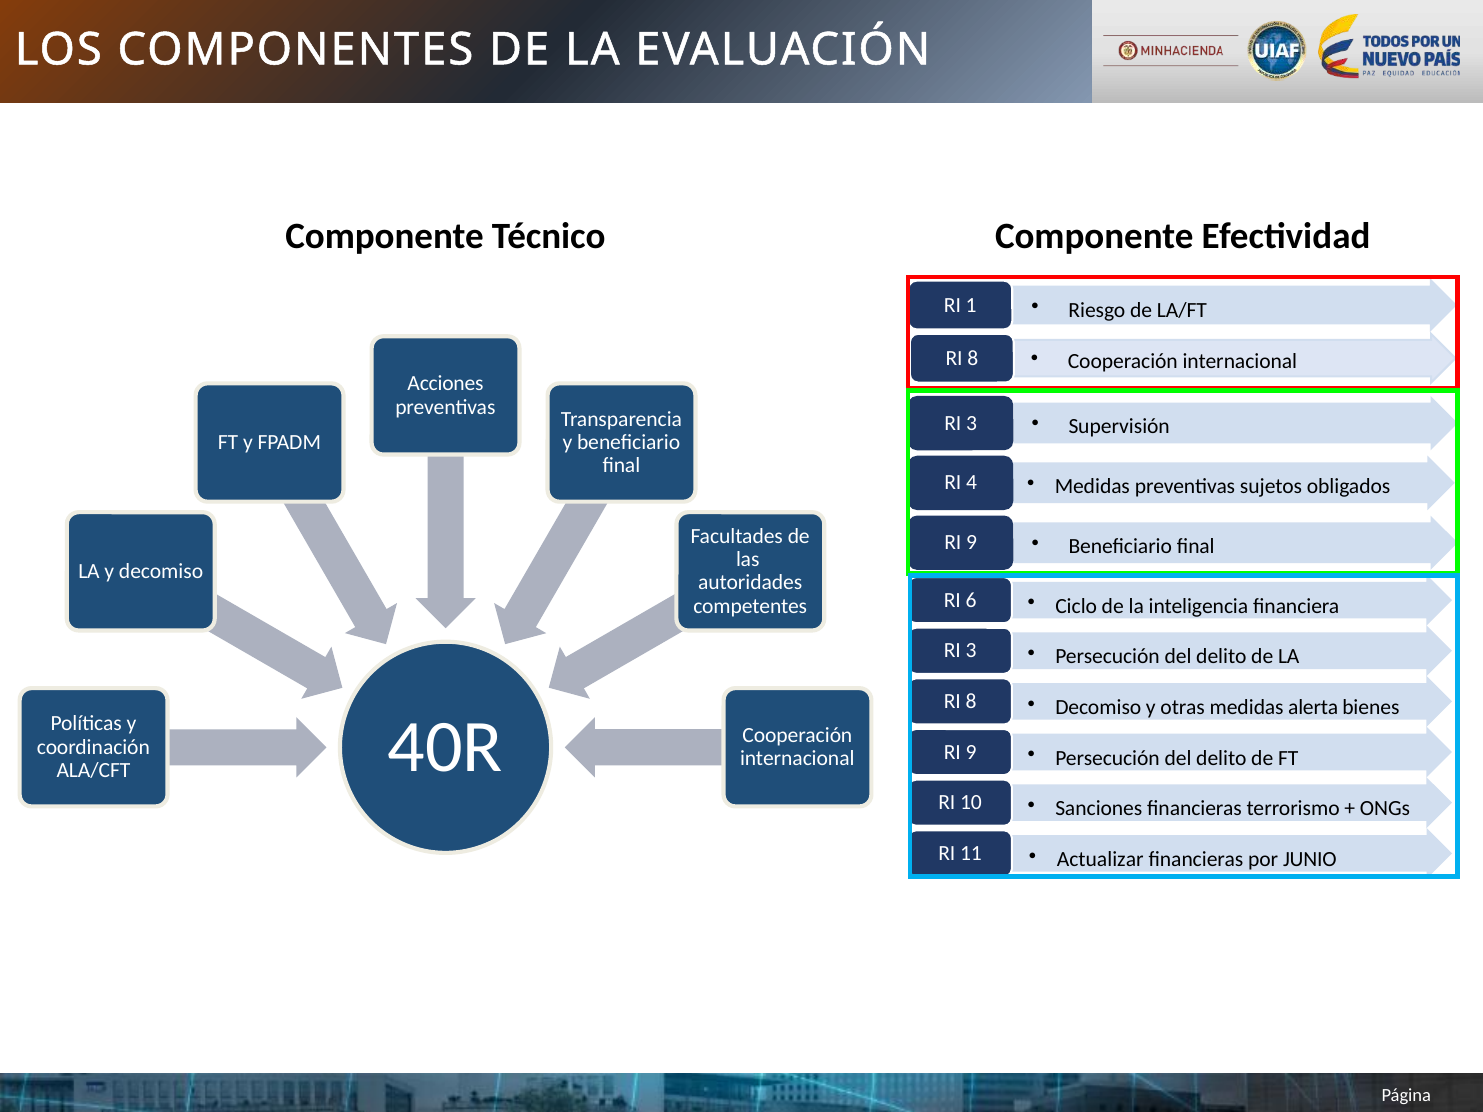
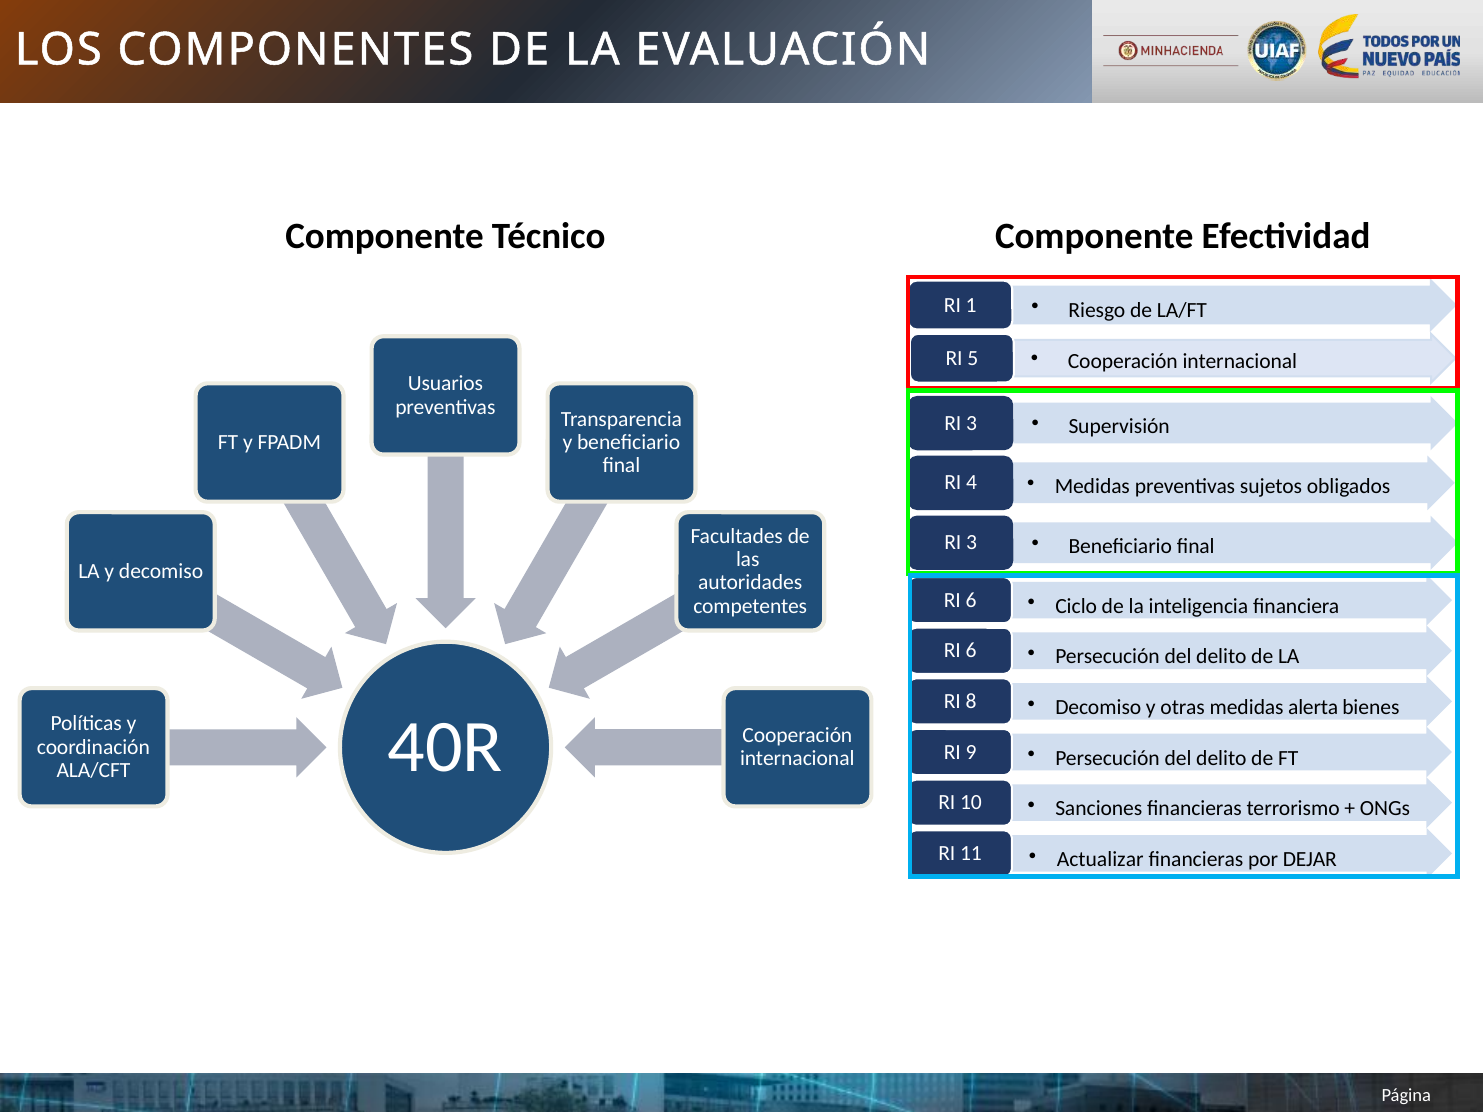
8: 8 -> 5 (973, 358)
Acciones: Acciones -> Usuarios (445, 384)
9: 9 -> 3 (971, 543)
3: 3 -> 6 (971, 651)
JUNIO: JUNIO -> DEJAR (1310, 859)
